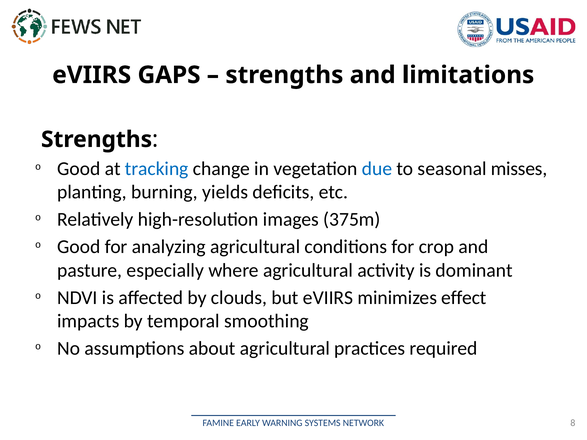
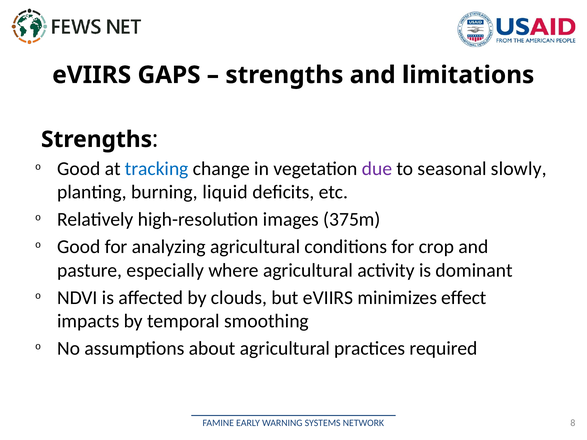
due colour: blue -> purple (377, 169)
misses: misses -> slowly (519, 169)
yields: yields -> liquid (225, 192)
